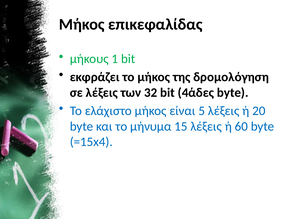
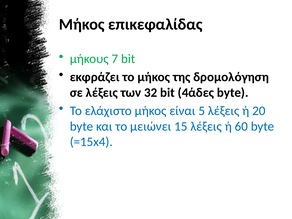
1: 1 -> 7 (115, 59)
μήνυμα: μήνυμα -> μειώνει (151, 126)
